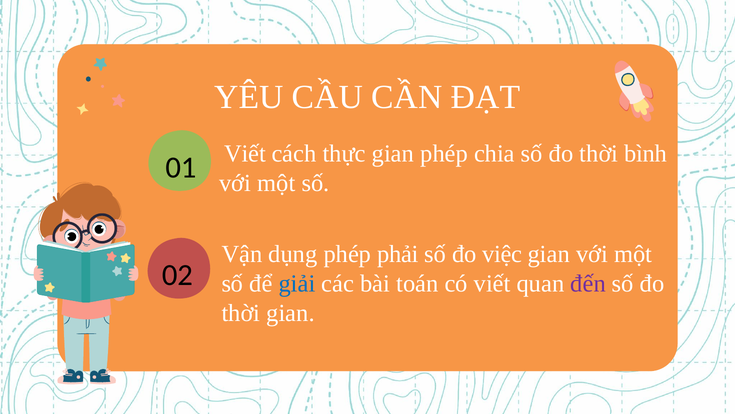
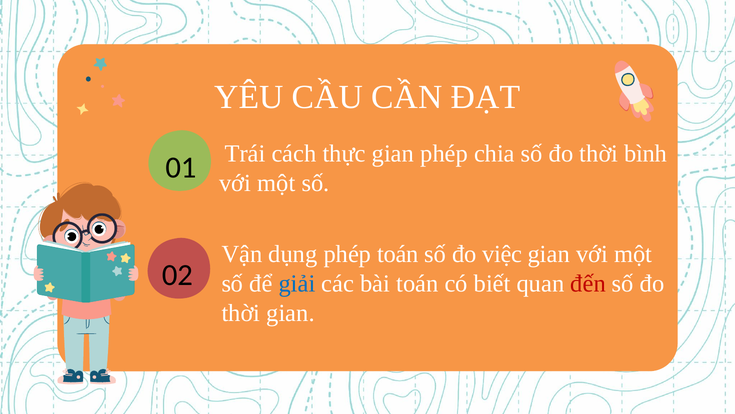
Viết: Viết -> Trái (245, 154)
phép phải: phải -> toán (398, 254)
có viết: viết -> biết (492, 283)
đến colour: purple -> red (588, 283)
